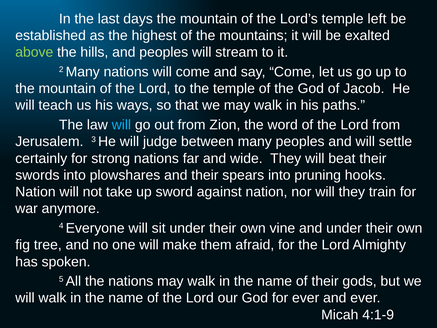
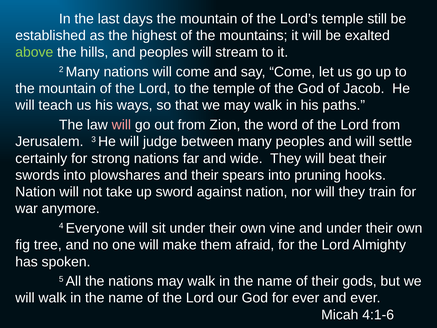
left: left -> still (377, 19)
will colour: light blue -> pink (121, 125)
4:1-9: 4:1-9 -> 4:1-6 (378, 315)
